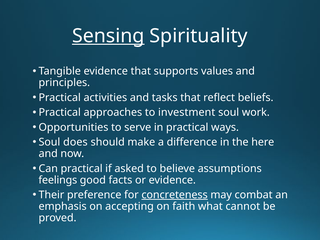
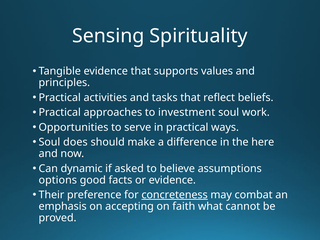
Sensing underline: present -> none (108, 36)
Can practical: practical -> dynamic (82, 168)
feelings: feelings -> options (58, 180)
